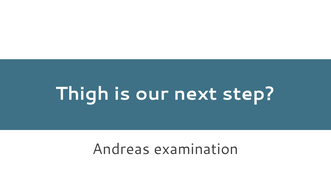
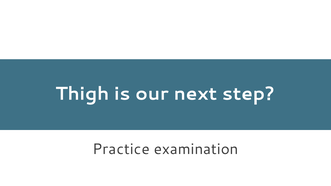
Andreas: Andreas -> Practice (121, 149)
